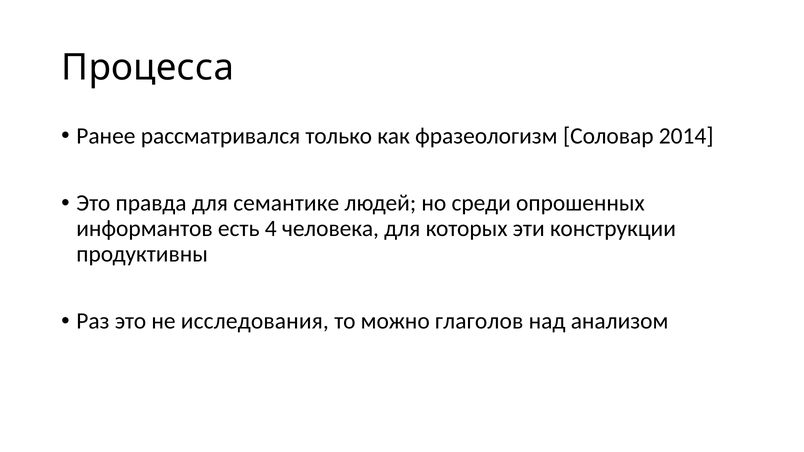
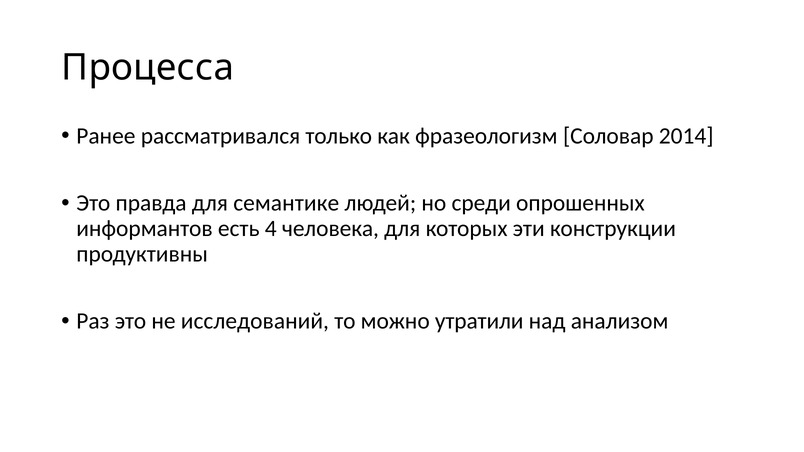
исследования: исследования -> исследований (255, 321)
глаголов: глаголов -> утратили (479, 321)
